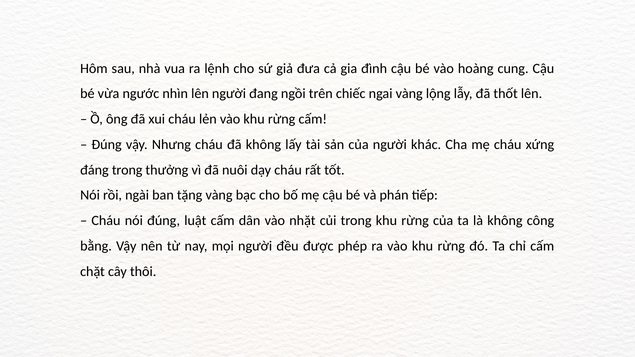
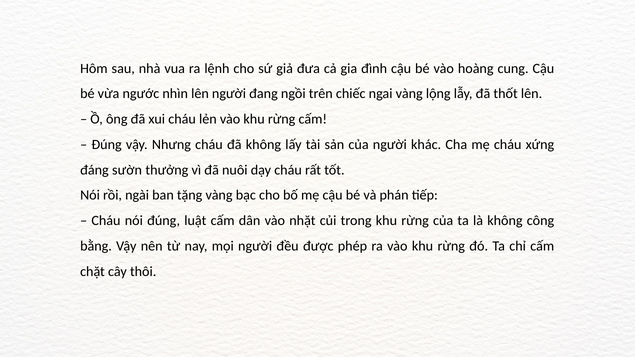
đáng trong: trong -> sườn (127, 170)
